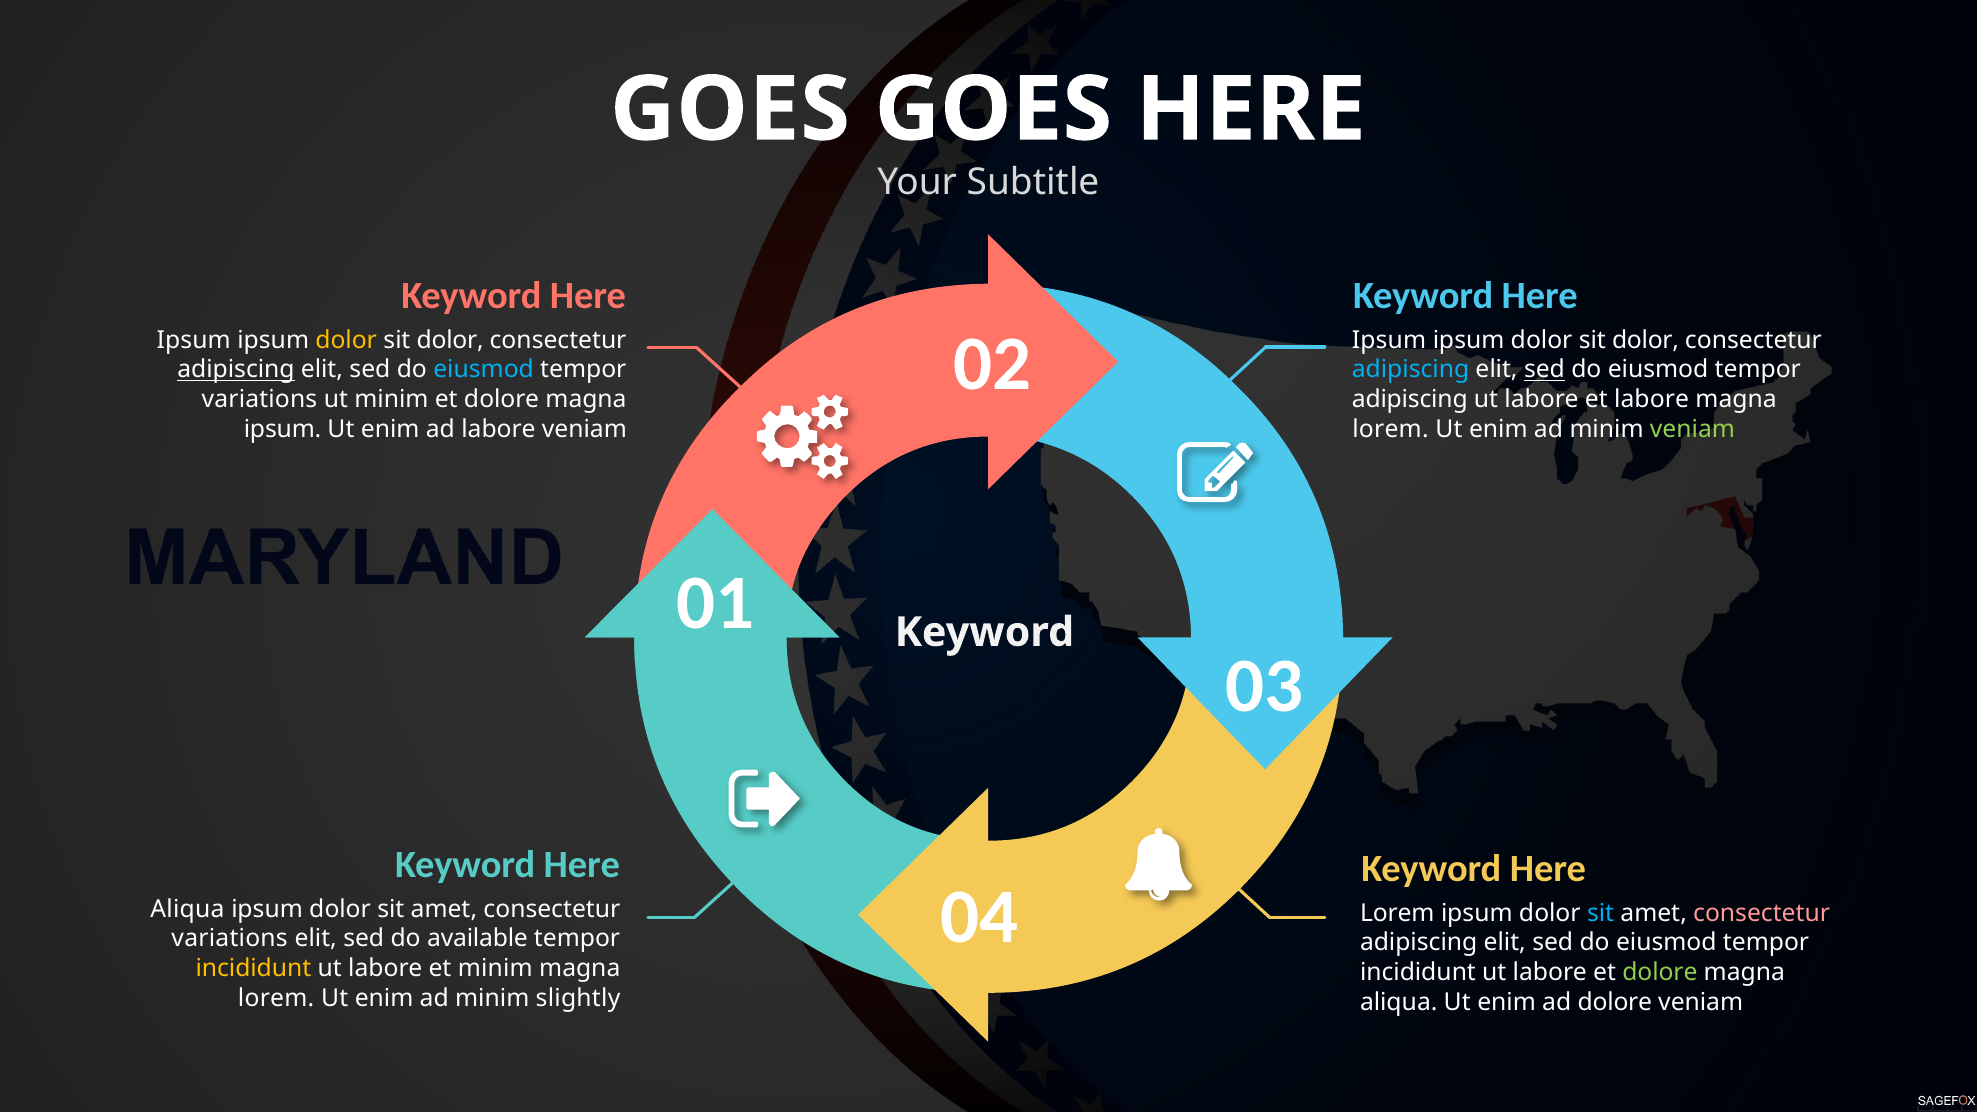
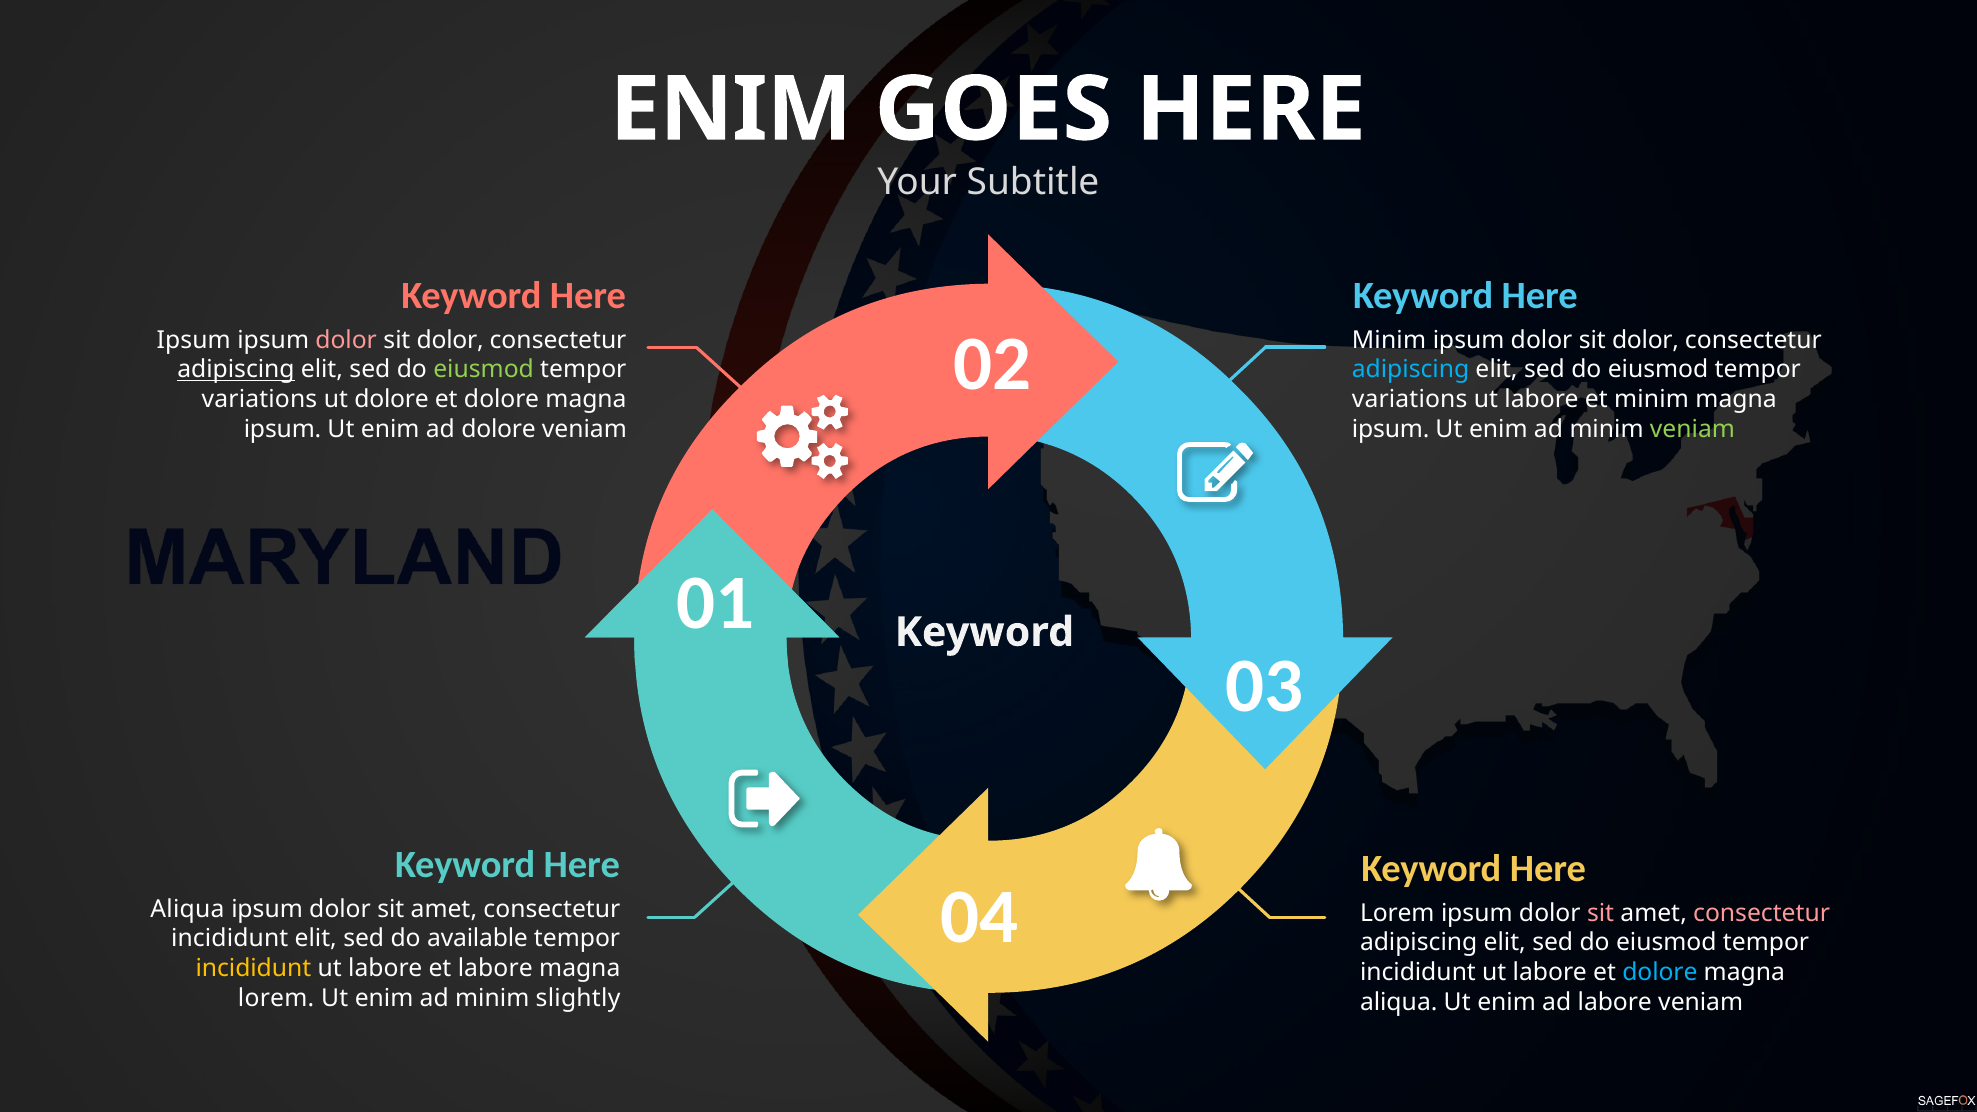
GOES: GOES -> ENIM (731, 110)
dolor colour: yellow -> pink (346, 340)
Ipsum: Ipsum -> Minim (1389, 340)
eiusmod colour: light blue -> light green (484, 370)
sed underline: present -> none (1544, 370)
ut minim: minim -> dolore (392, 399)
adipiscing: adipiscing -> variations (1410, 399)
et labore: labore -> minim (1652, 399)
ad labore: labore -> dolore (499, 429)
lorem: lorem -> ipsum (1391, 429)
sit colour: light blue -> pink (1601, 913)
variations: variations -> incididunt (230, 939)
et minim: minim -> labore (495, 968)
dolore colour: light green -> light blue (1660, 972)
ad dolore: dolore -> labore (1615, 1002)
